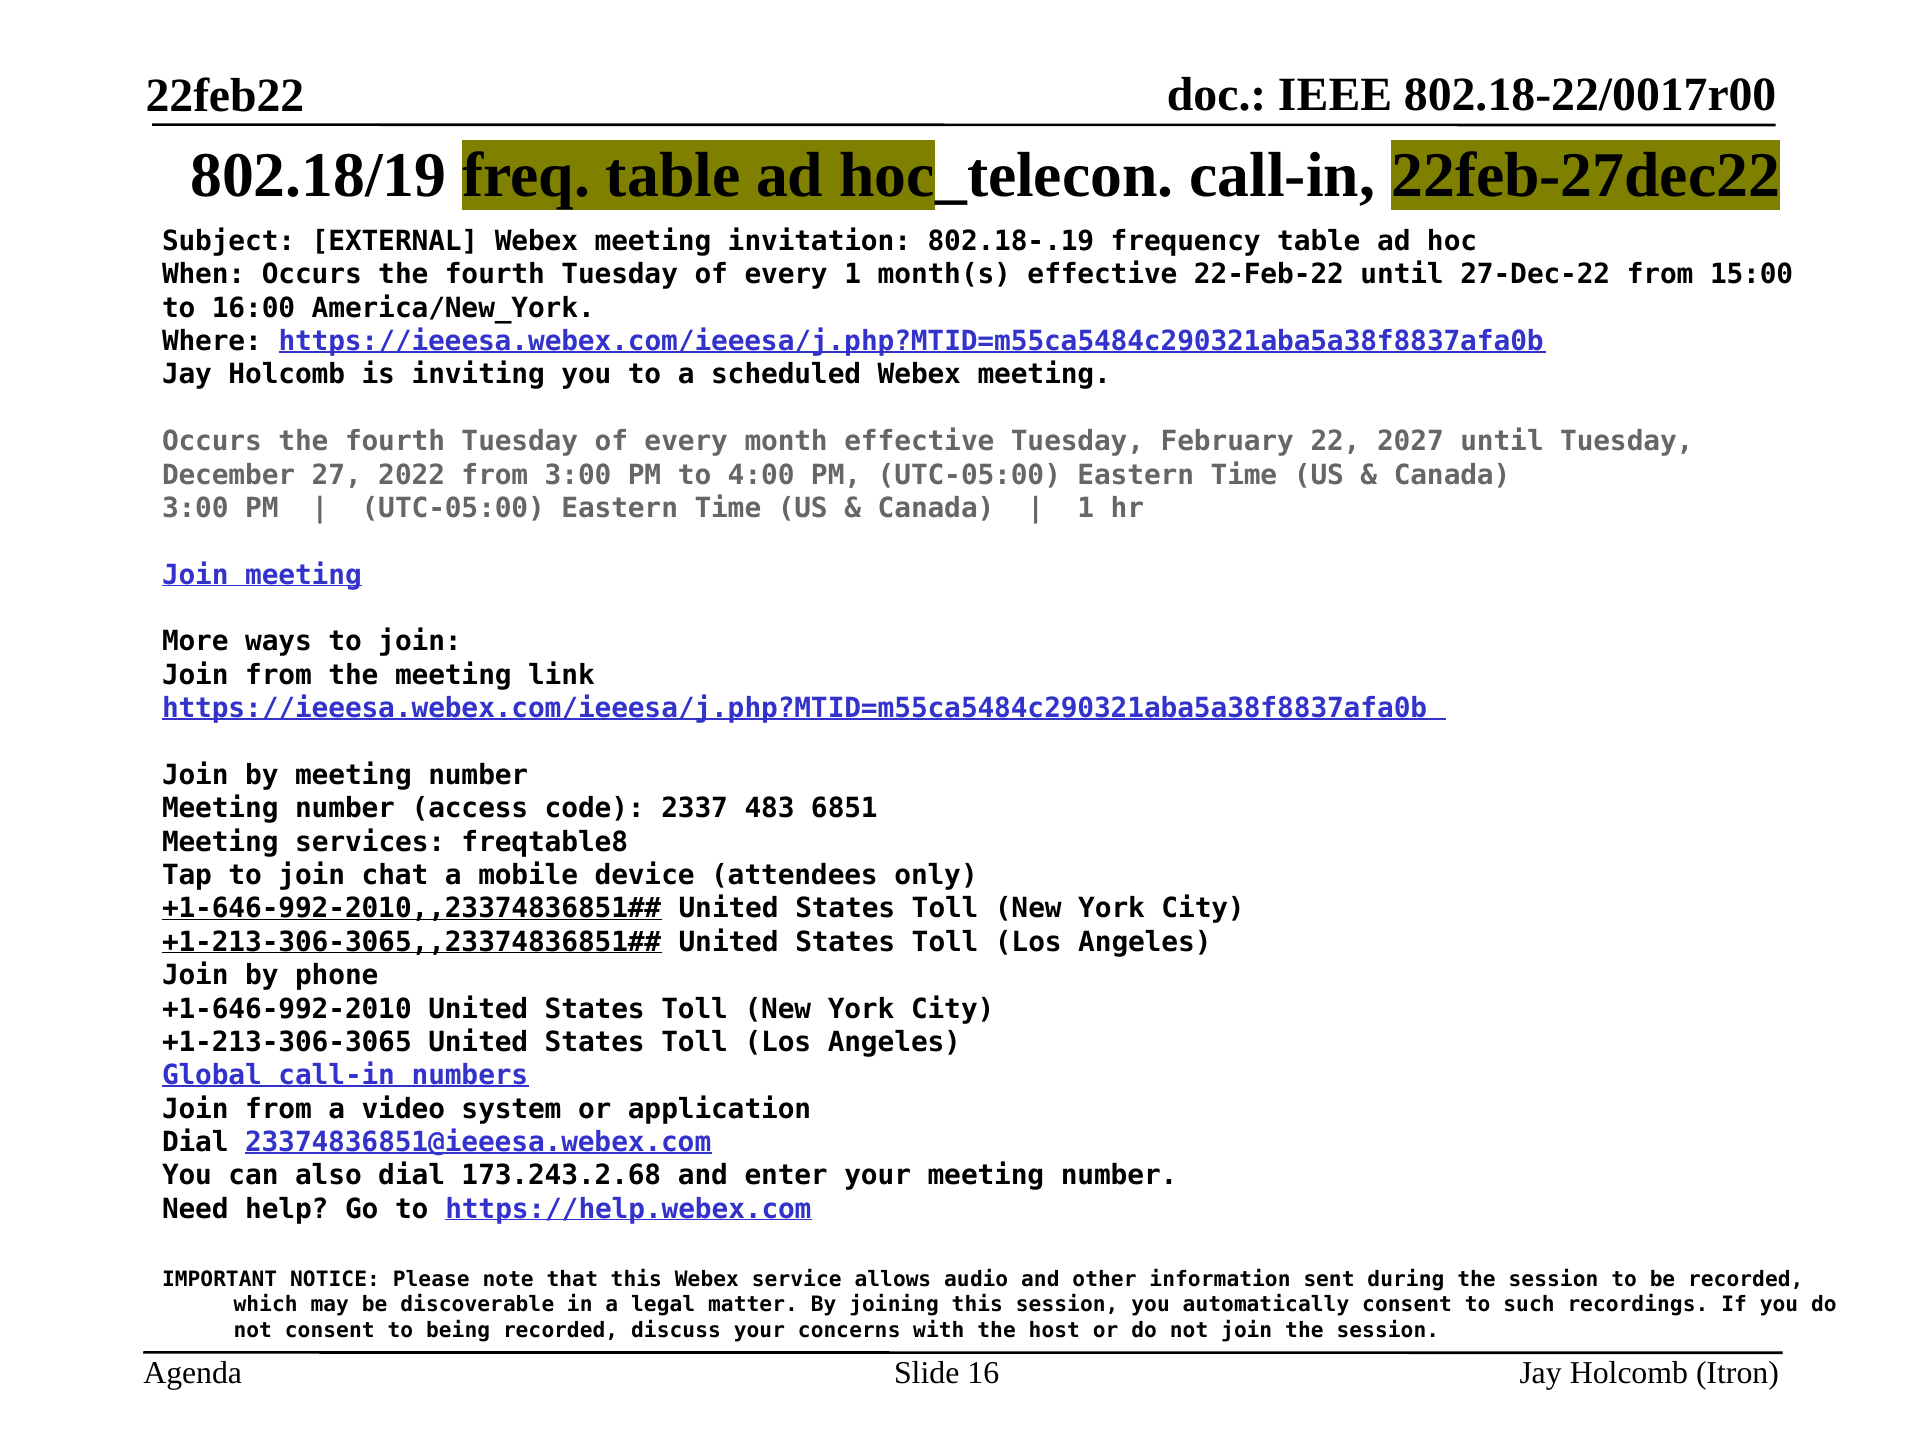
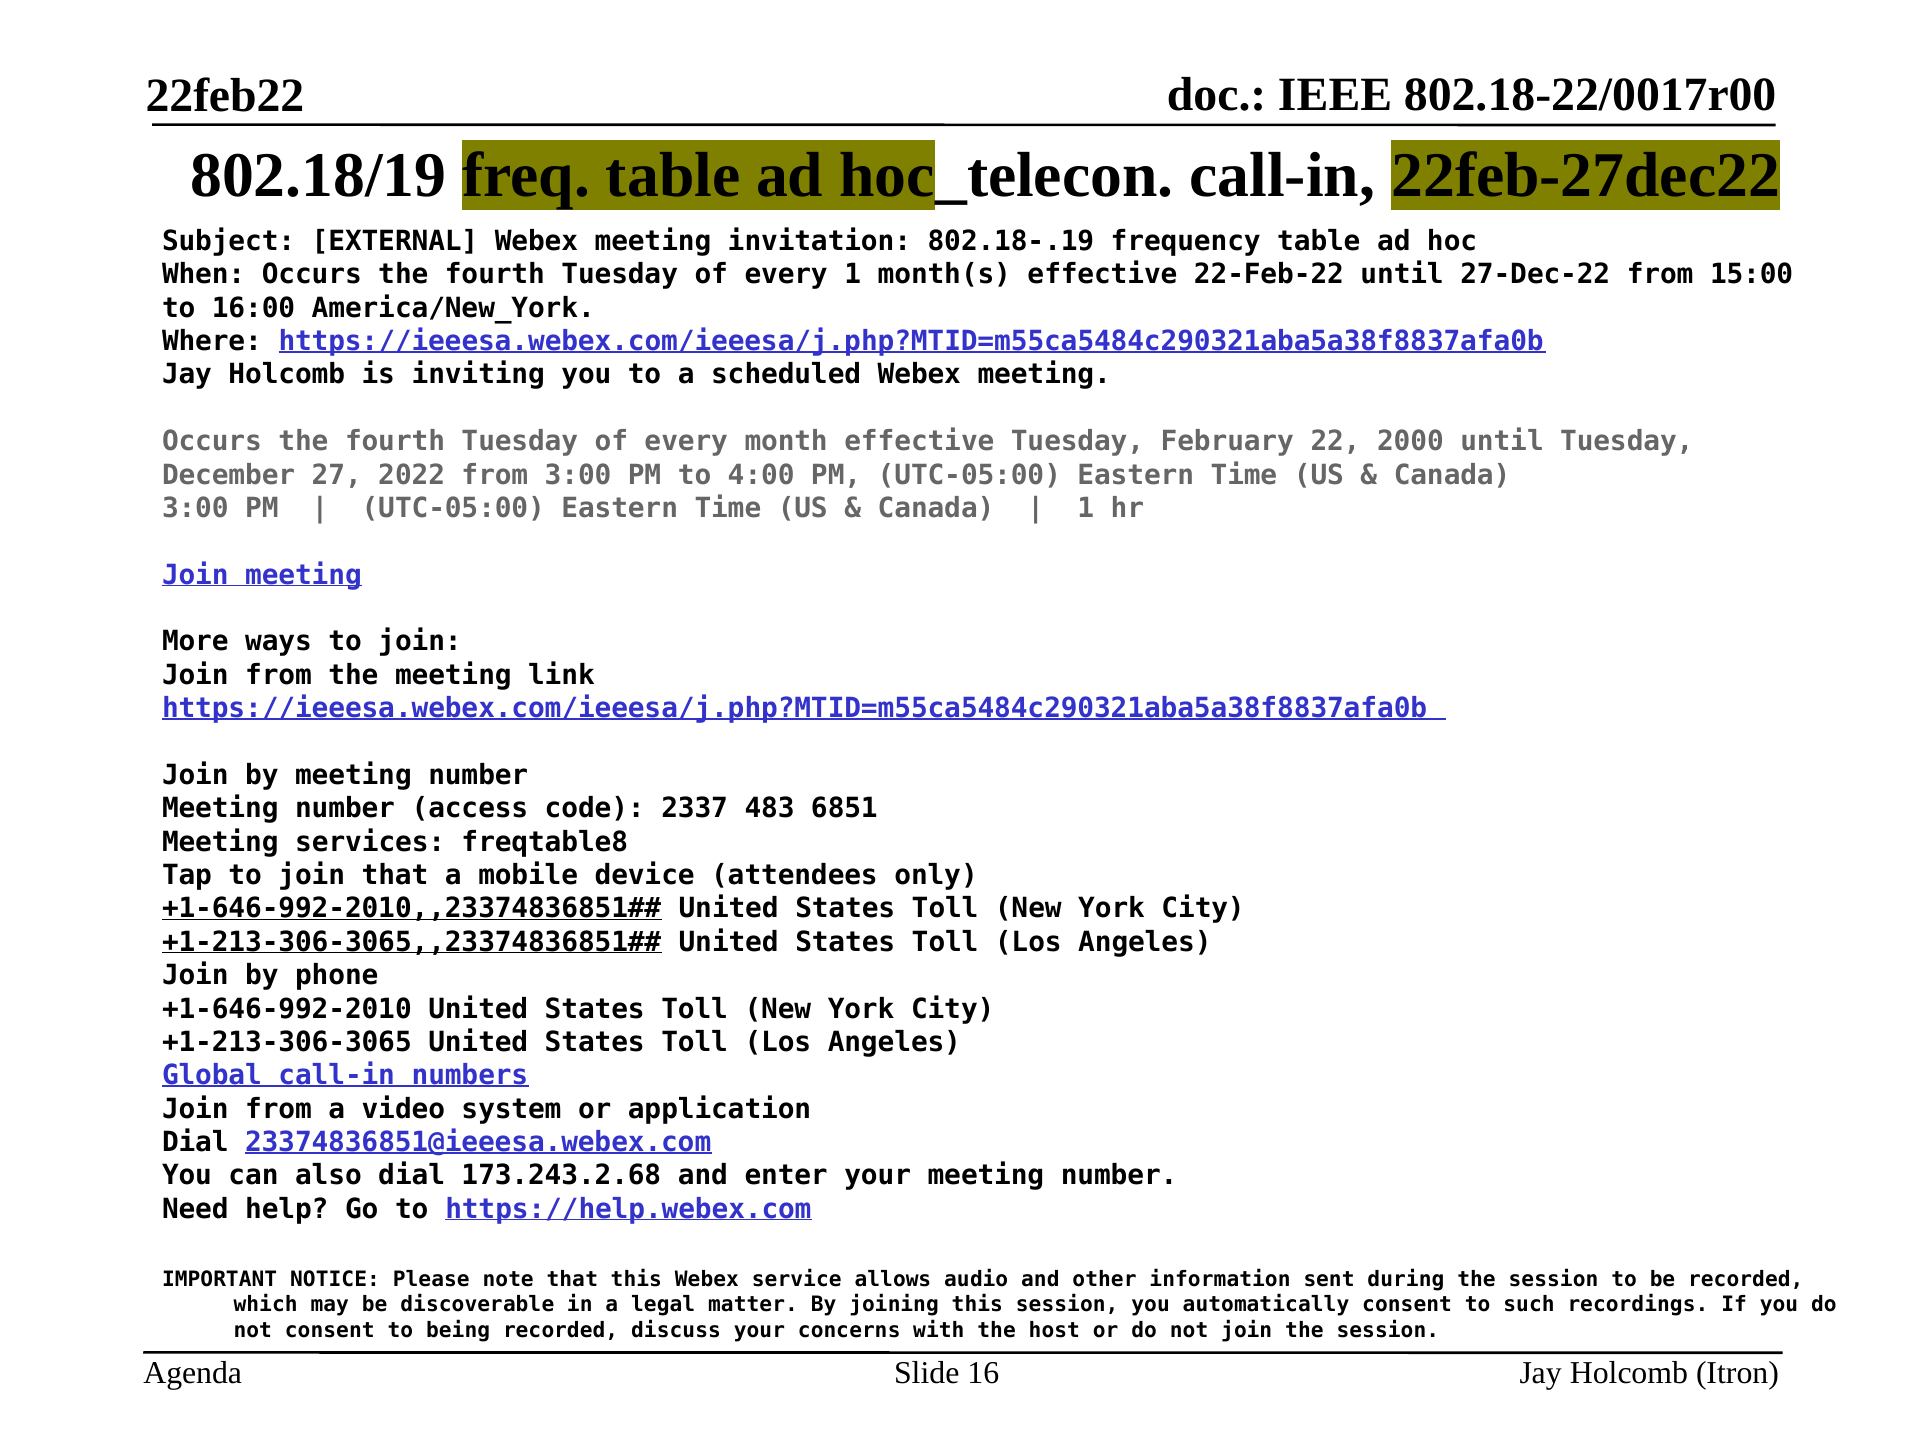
2027: 2027 -> 2000 (1410, 442)
join chat: chat -> that (395, 876)
